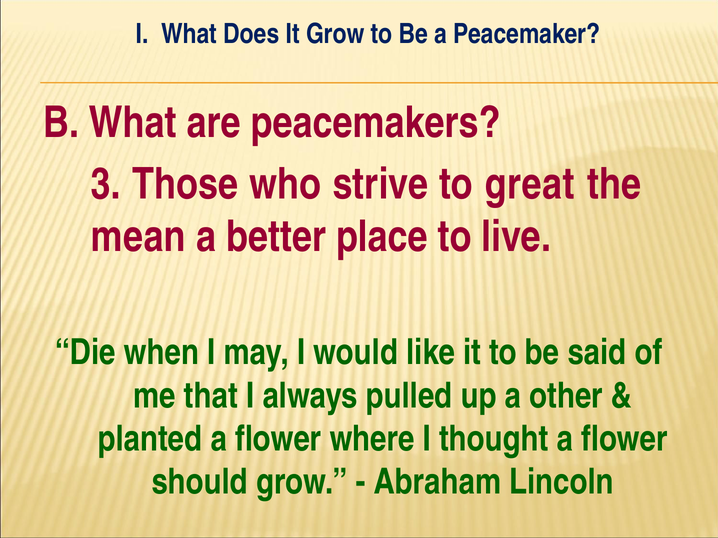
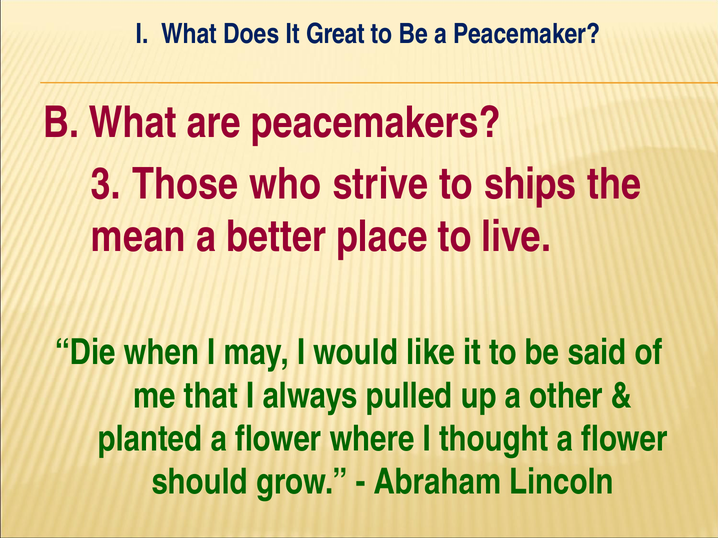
It Grow: Grow -> Great (335, 34)
great: great -> ships (530, 184)
